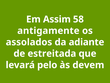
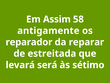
assolados: assolados -> reparador (29, 42)
adiante: adiante -> reparar (86, 42)
pelo: pelo -> será (47, 65)
devem: devem -> sétimo (88, 65)
